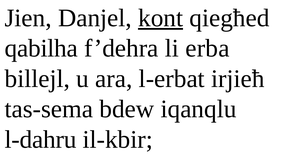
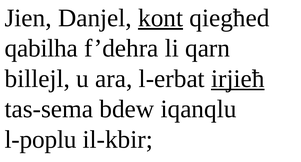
erba: erba -> qarn (208, 48)
irjieħ underline: none -> present (238, 79)
l-dahru: l-dahru -> l-poplu (41, 140)
